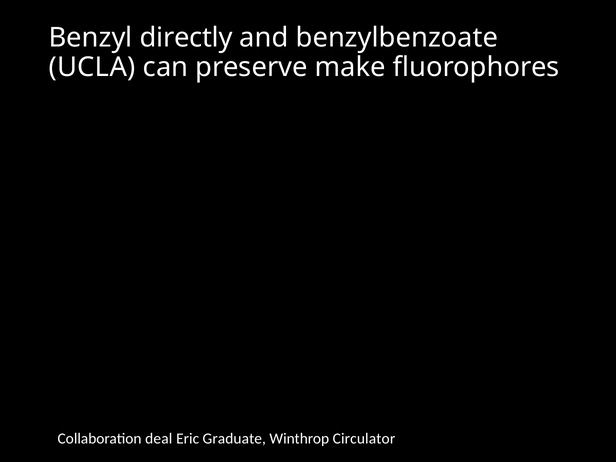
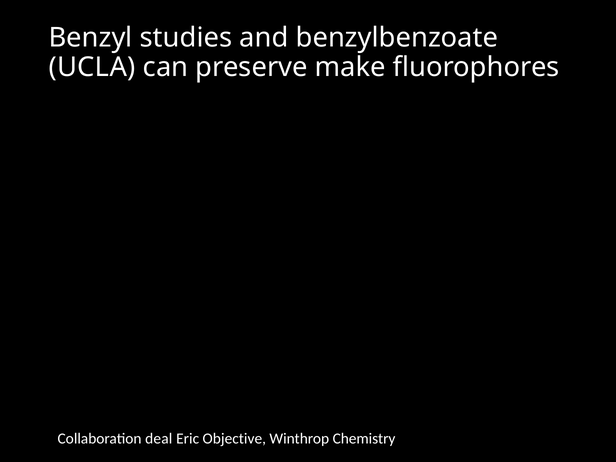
directly: directly -> studies (186, 38)
Graduate: Graduate -> Objective (234, 439)
Circulator: Circulator -> Chemistry (364, 439)
